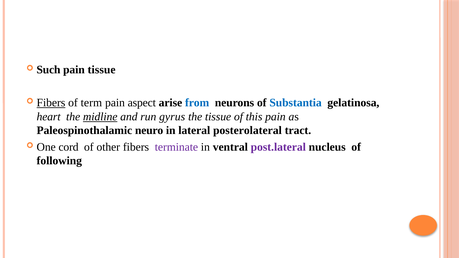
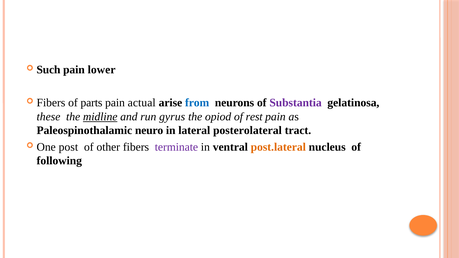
pain tissue: tissue -> lower (102, 70)
Fibers underline: present -> none (51, 103)
term: term -> parts (91, 103)
aspect: aspect -> actual (142, 103)
Substantia colour: blue -> purple (296, 103)
heart: heart -> these (49, 117)
the tissue: tissue -> opiod (218, 117)
this: this -> rest (254, 117)
cord: cord -> post (68, 147)
post.lateral colour: purple -> orange (278, 147)
